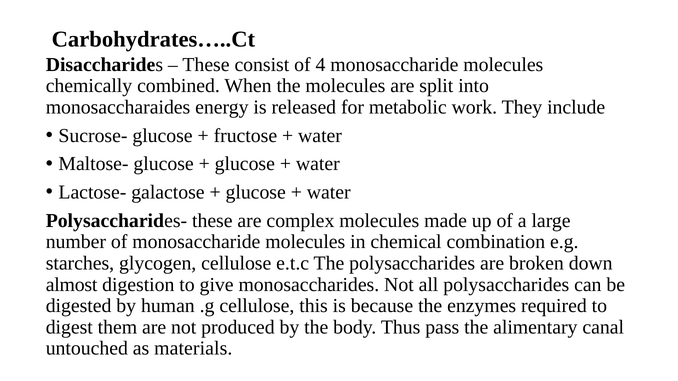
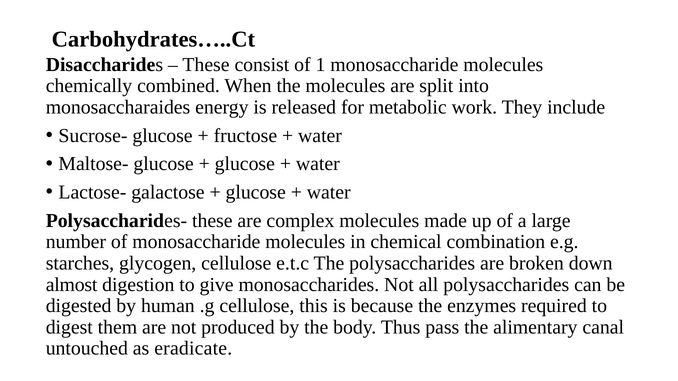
4: 4 -> 1 (320, 65)
materials: materials -> eradicate (193, 349)
